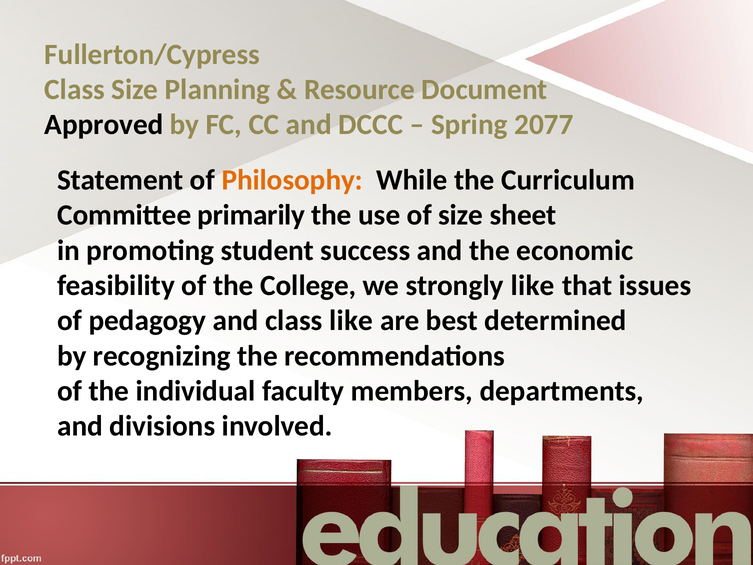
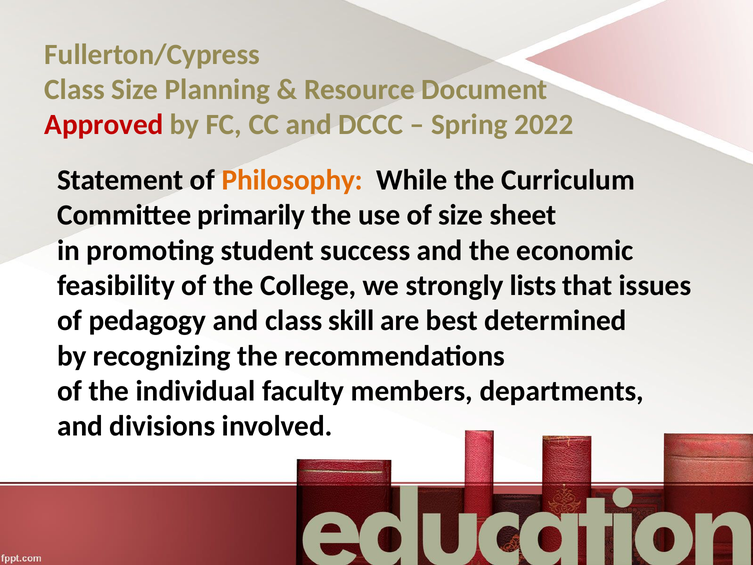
Approved colour: black -> red (104, 125)
2077: 2077 -> 2022 (544, 125)
strongly like: like -> lists (533, 285)
class like: like -> skill (351, 321)
